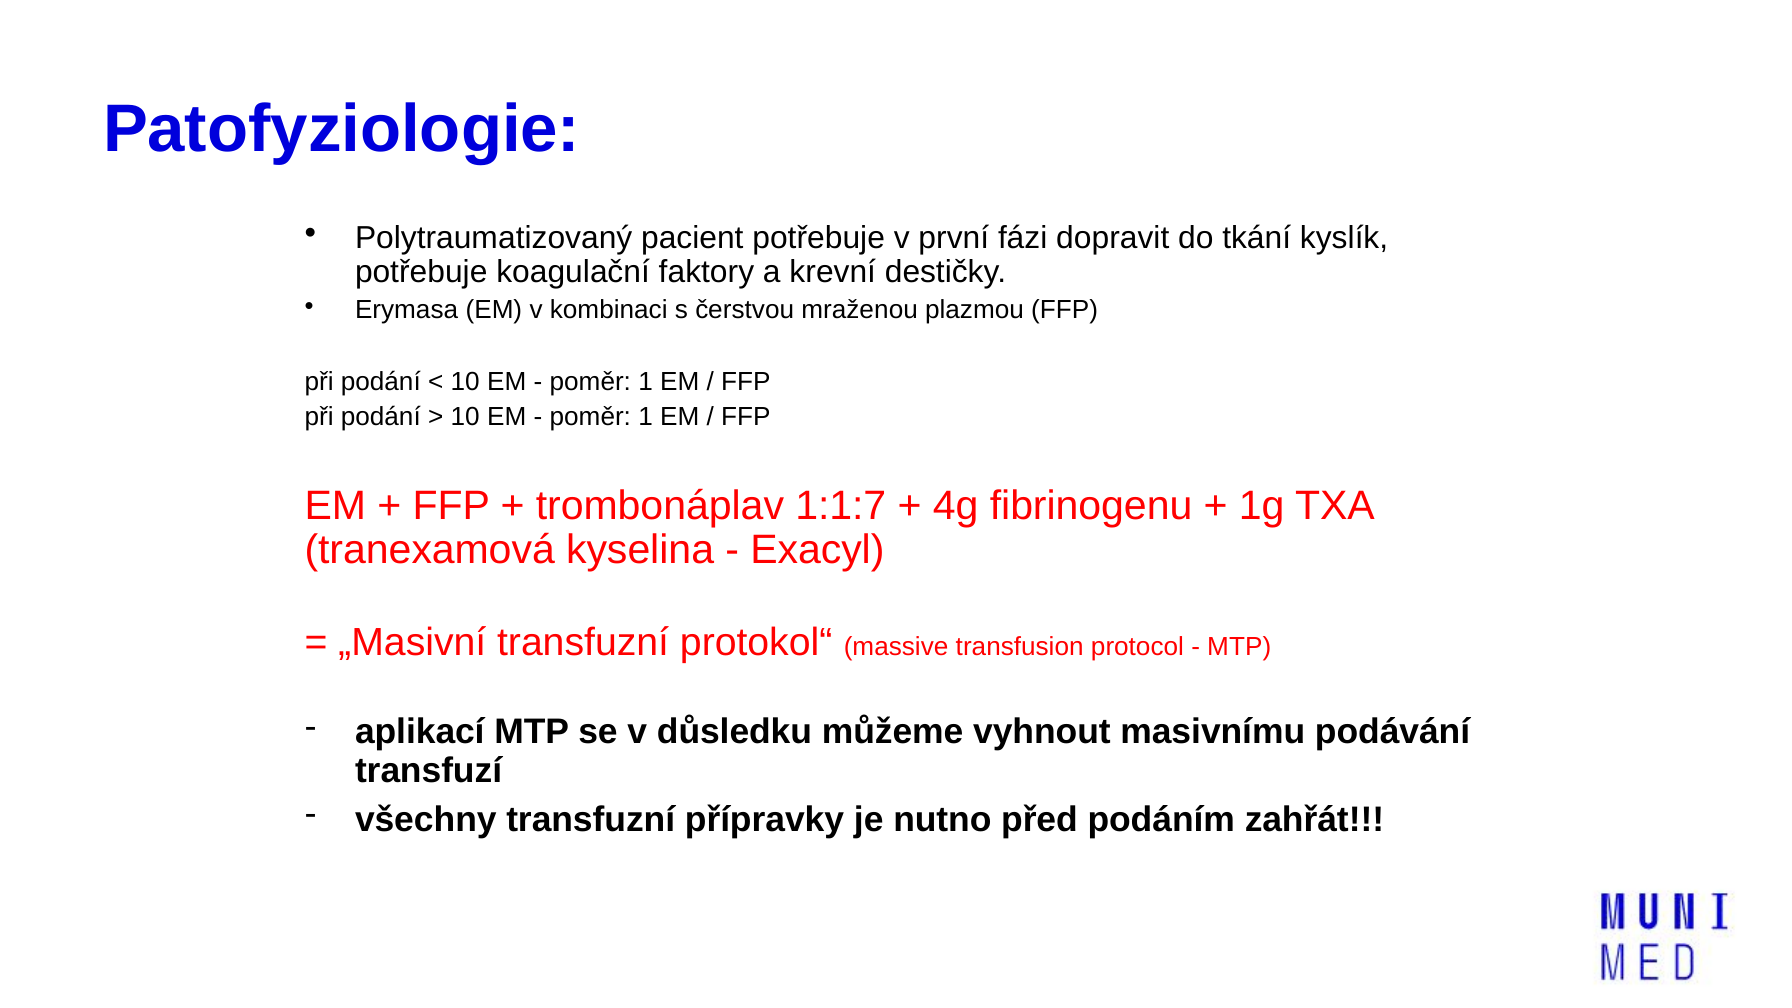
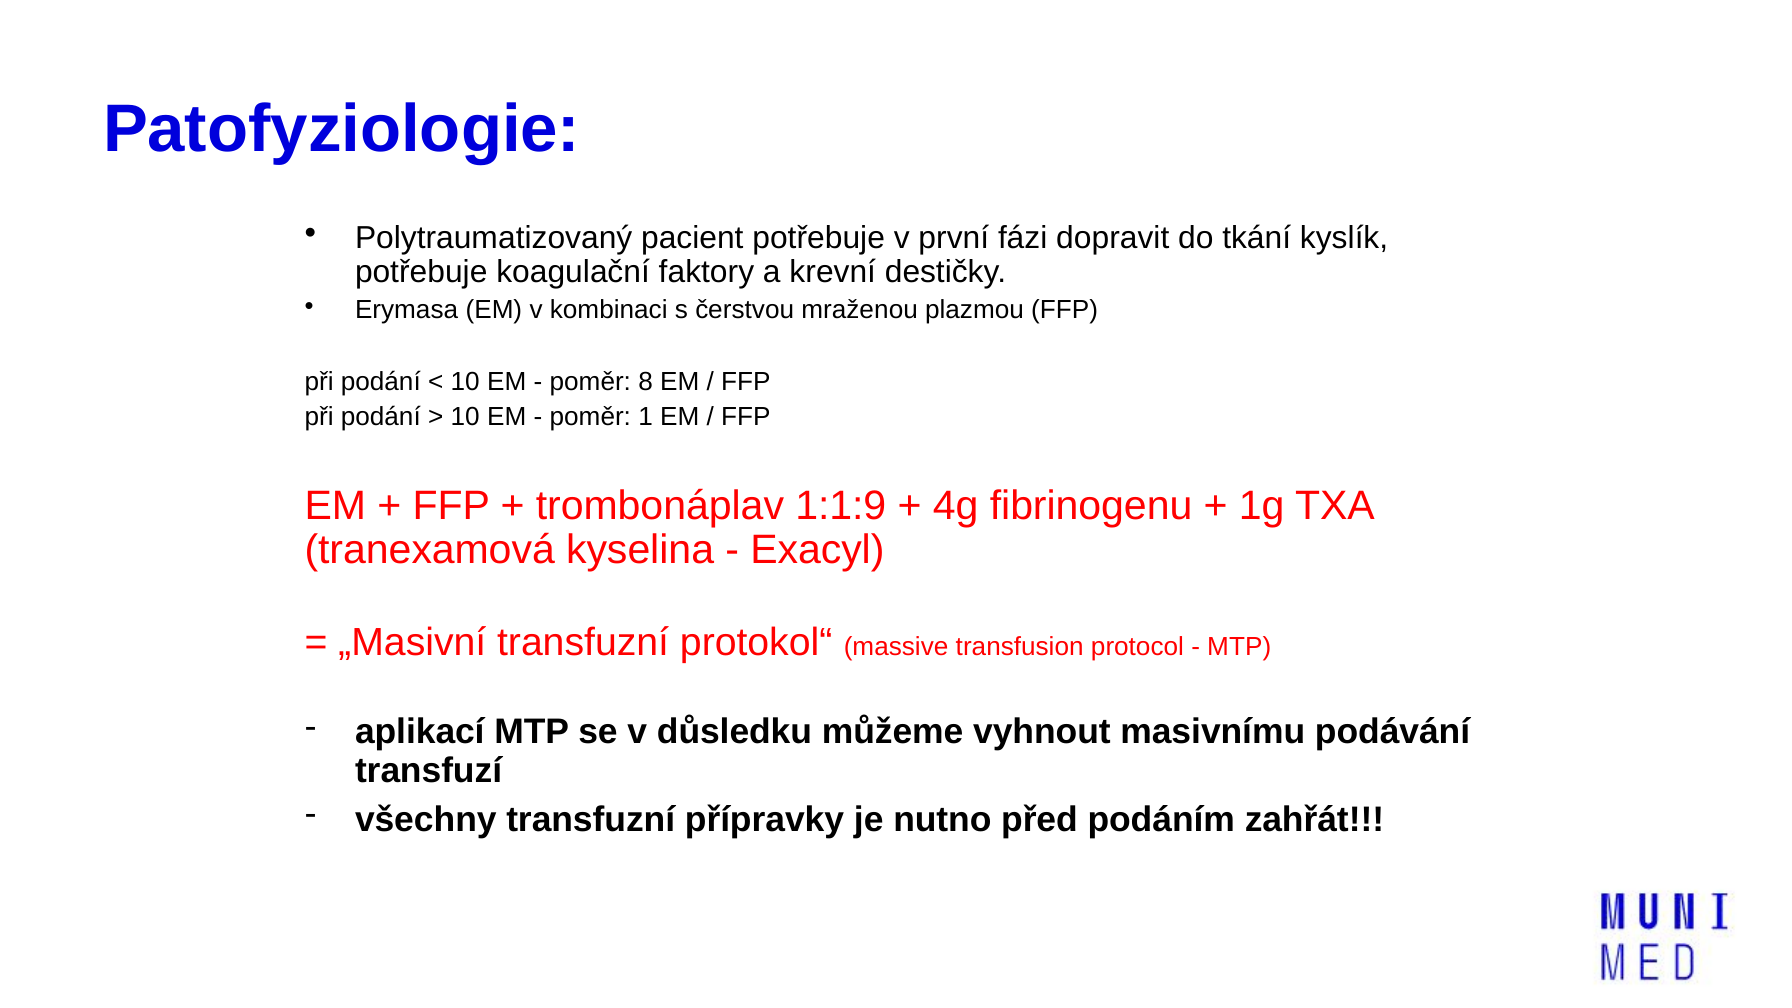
1: 1 -> 8 (646, 381)
1:1:7: 1:1:7 -> 1:1:9 (841, 506)
